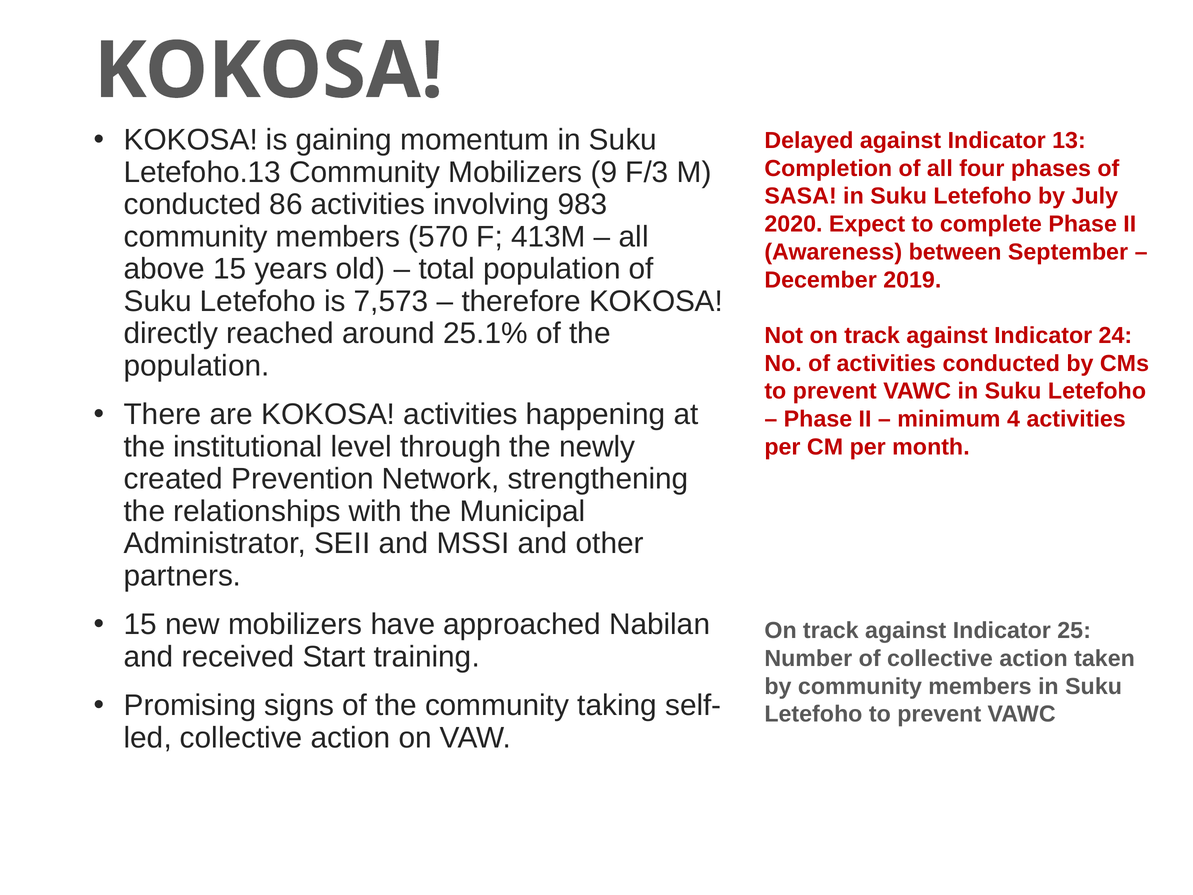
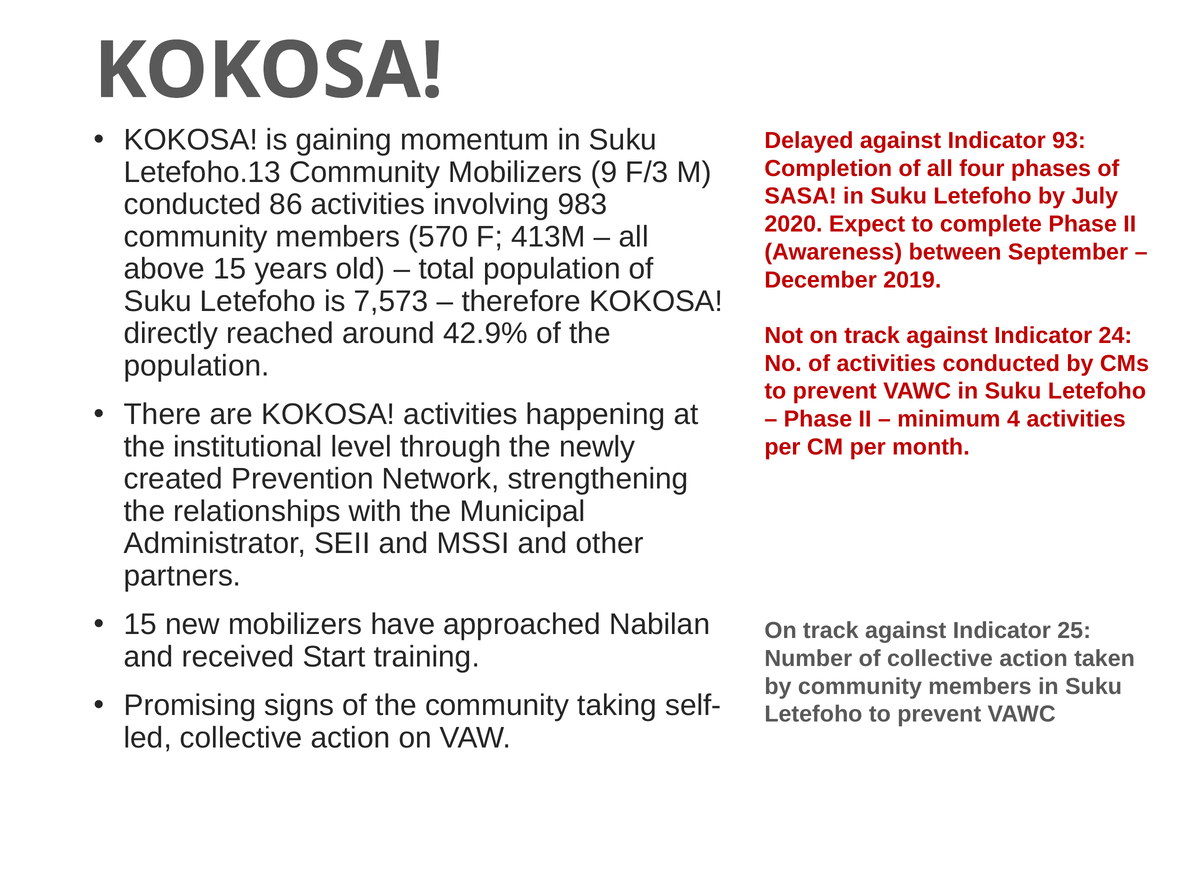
13: 13 -> 93 (1069, 141)
25.1%: 25.1% -> 42.9% (486, 333)
